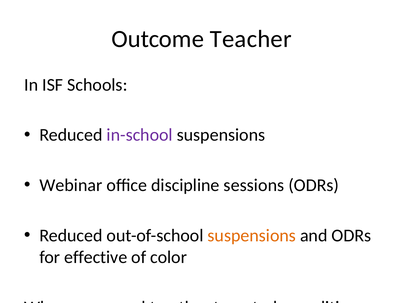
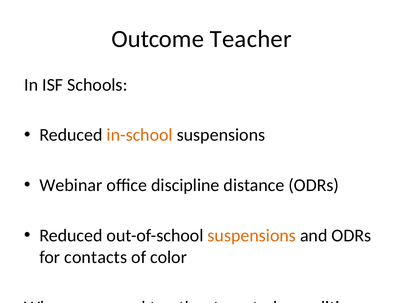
in-school colour: purple -> orange (140, 135)
sessions: sessions -> distance (254, 185)
effective: effective -> contacts (96, 257)
